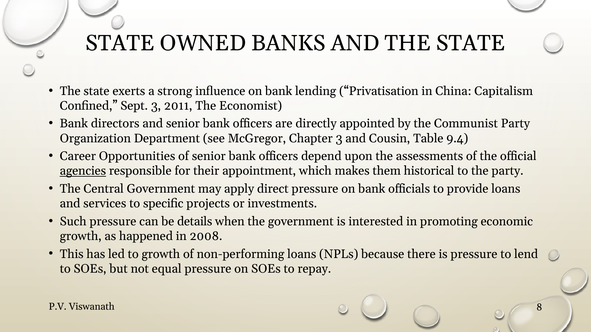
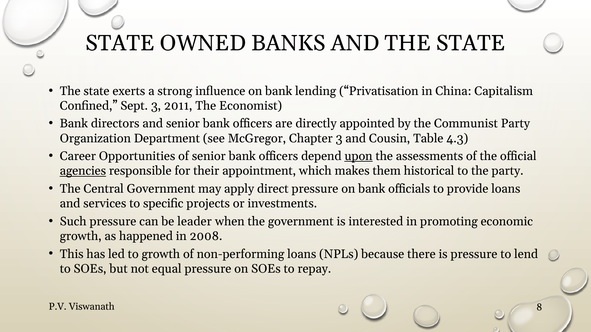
9.4: 9.4 -> 4.3 (457, 139)
upon underline: none -> present (358, 156)
details: details -> leader (195, 222)
